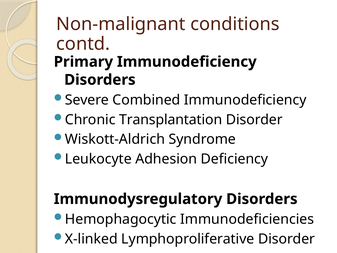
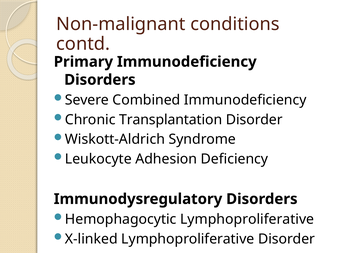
Hemophagocytic Immunodeficiencies: Immunodeficiencies -> Lymphoproliferative (247, 219)
